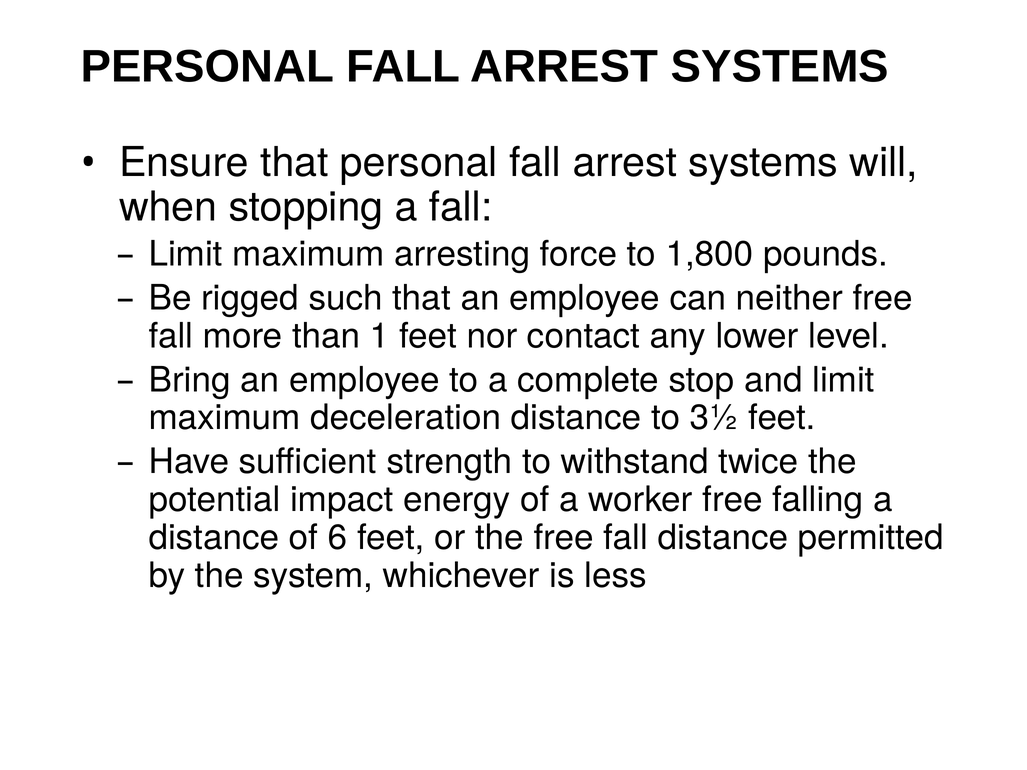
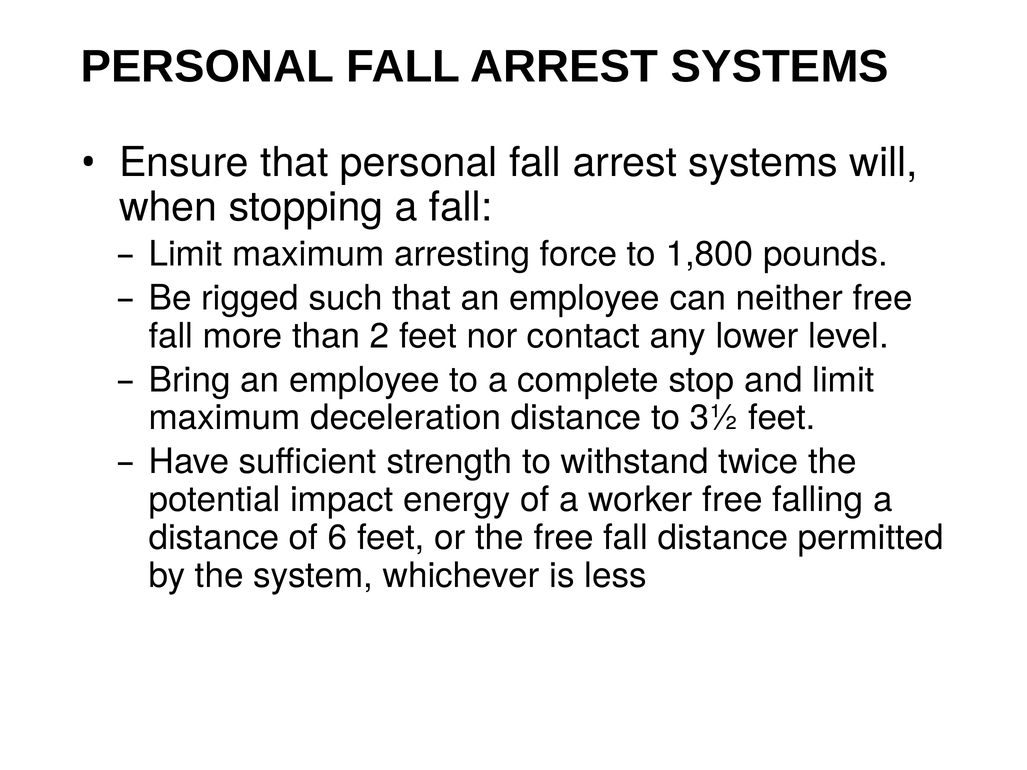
1: 1 -> 2 (380, 336)
